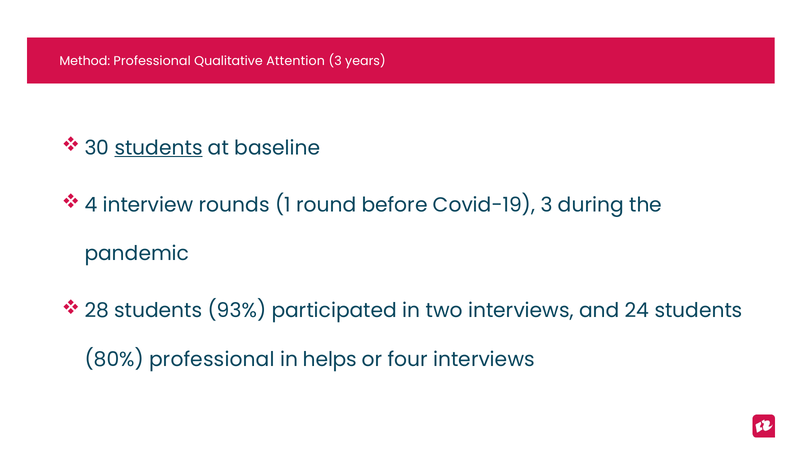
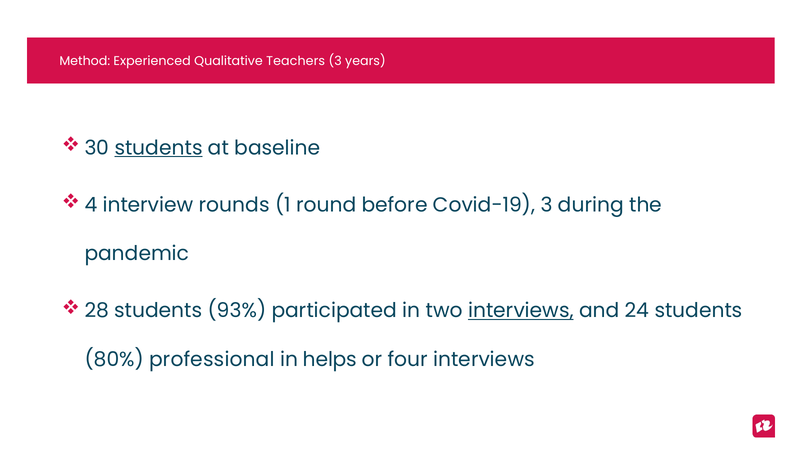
Method Professional: Professional -> Experienced (152, 61)
Attention: Attention -> Teachers (296, 61)
interviews underline: none -> present (521, 310)
